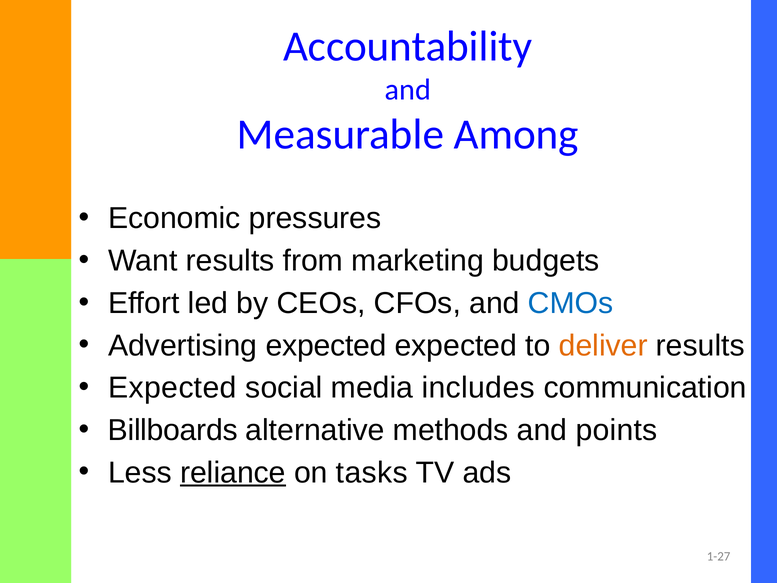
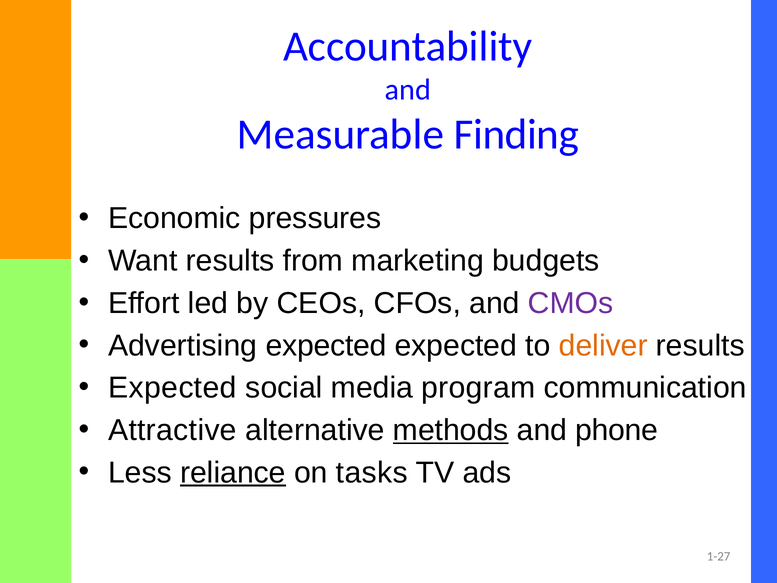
Among: Among -> Finding (516, 134)
CMOs colour: blue -> purple (571, 303)
includes: includes -> program (478, 388)
Billboards: Billboards -> Attractive (172, 430)
methods underline: none -> present (451, 430)
points: points -> phone (617, 430)
